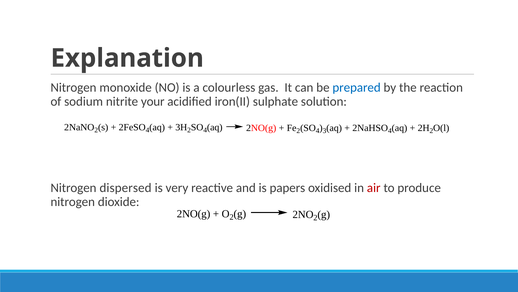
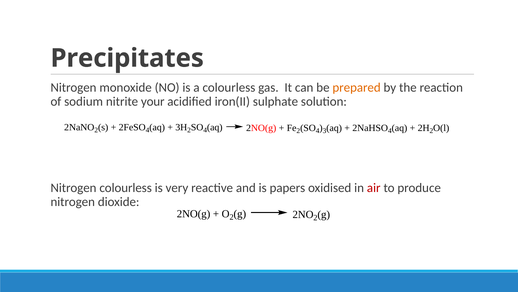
Explanation: Explanation -> Precipitates (127, 58)
prepared colour: blue -> orange (357, 87)
Nitrogen dispersed: dispersed -> colourless (126, 187)
